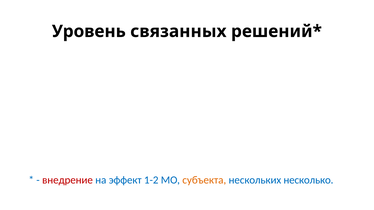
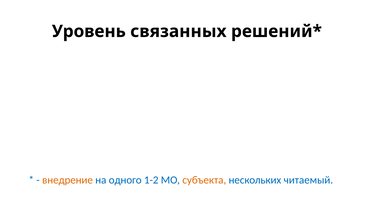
внедрение colour: red -> orange (68, 180)
эффект: эффект -> одного (125, 180)
несколько: несколько -> читаемый (308, 180)
